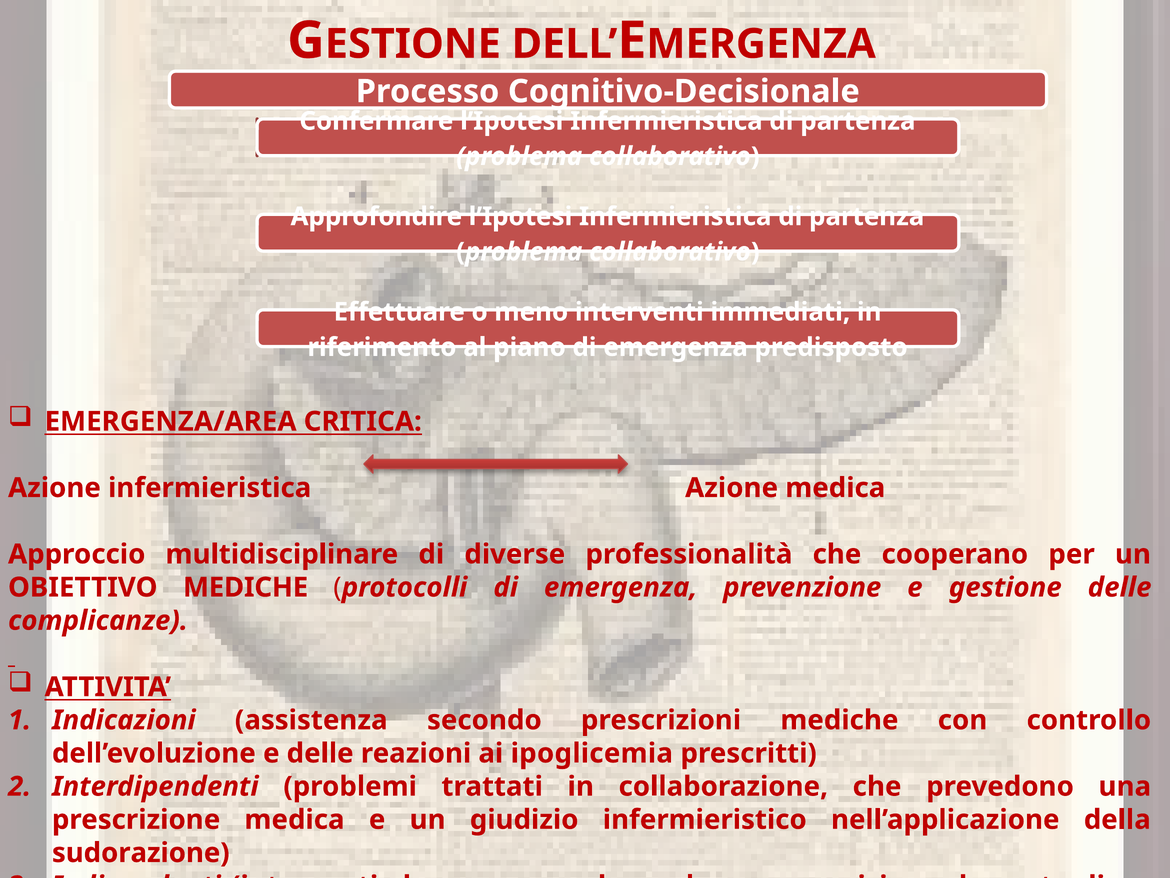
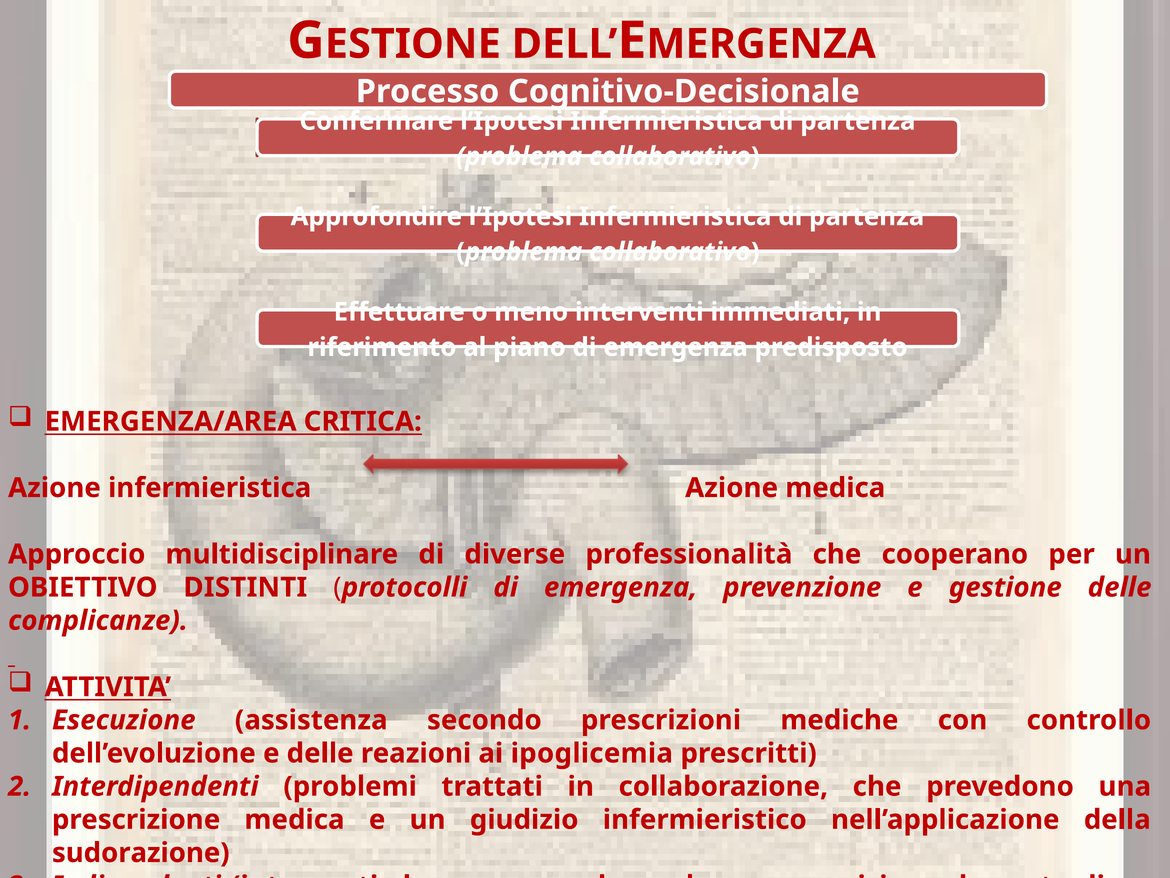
OBIETTIVO MEDICHE: MEDICHE -> DISTINTI (245, 587)
Indicazioni: Indicazioni -> Esecuzione (124, 720)
